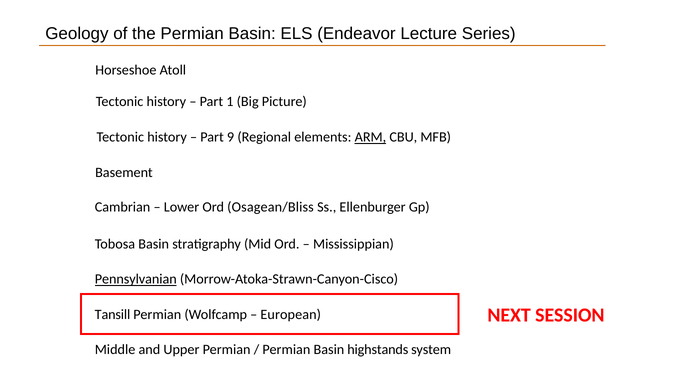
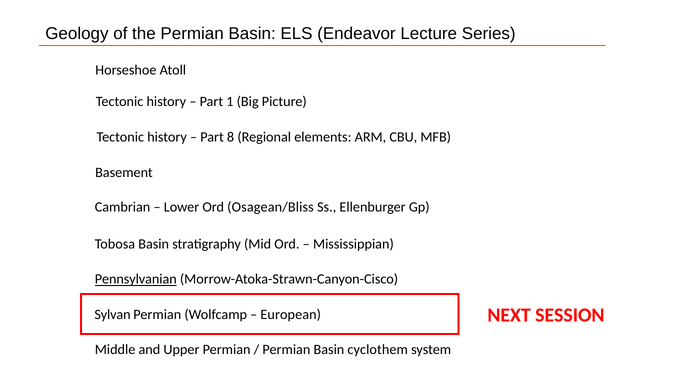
9: 9 -> 8 (231, 137)
ARM underline: present -> none (370, 137)
Tansill: Tansill -> Sylvan (113, 314)
highstands: highstands -> cyclothem (378, 349)
